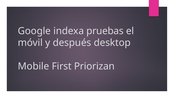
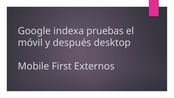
Priorizan: Priorizan -> Externos (94, 66)
